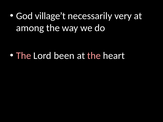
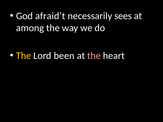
village’t: village’t -> afraid’t (50, 16)
very: very -> sees (123, 16)
The colour: pink -> yellow (24, 56)
